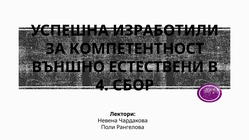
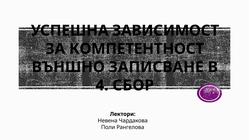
ИЗРАБОТИЛИ: ИЗРАБОТИЛИ -> ЗАВИСИМОСТ (166, 31)
ЕСТЕСТВЕНИ: ЕСТЕСТВЕНИ -> ЗАПИСВАНЕ (156, 67)
